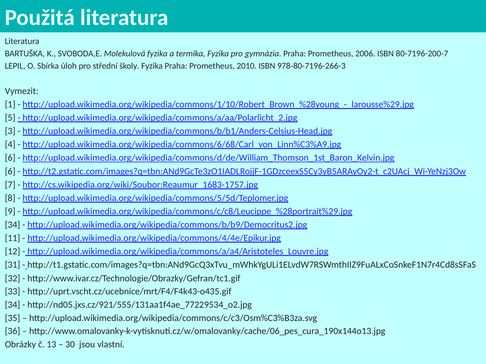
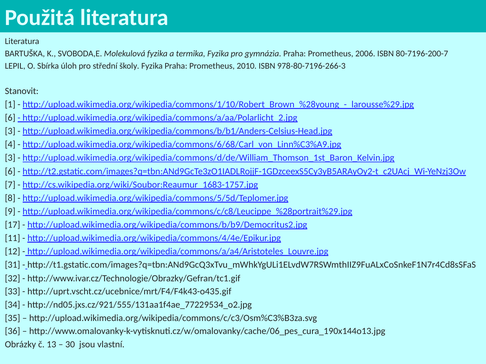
Vymezit: Vymezit -> Stanovit (22, 91)
5: 5 -> 6 (10, 118)
6: 6 -> 3 (10, 158)
34: 34 -> 17 (13, 225)
